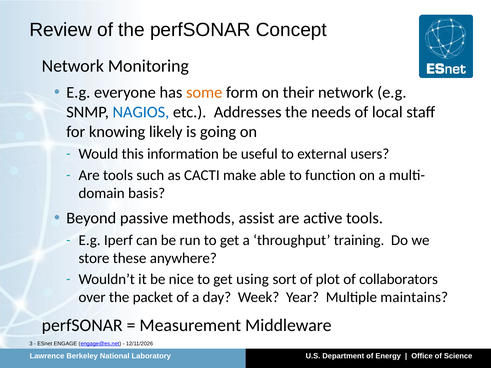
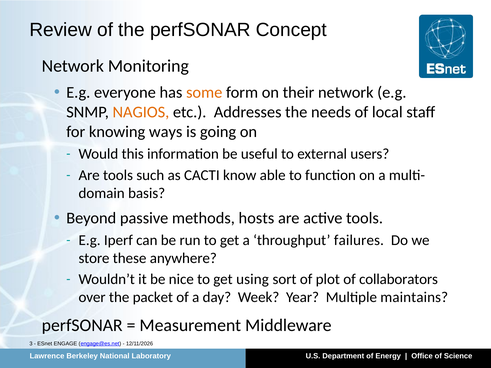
NAGIOS colour: blue -> orange (141, 112)
likely: likely -> ways (166, 132)
make: make -> know (240, 175)
assist: assist -> hosts (256, 218)
training: training -> failures (359, 240)
